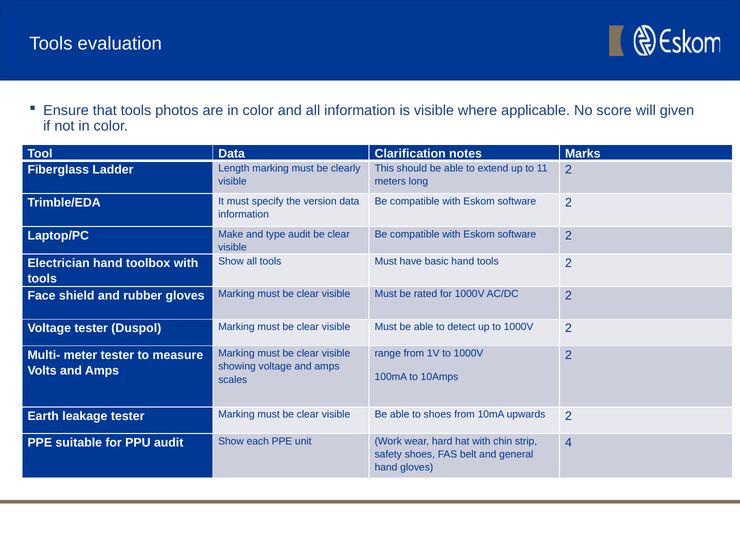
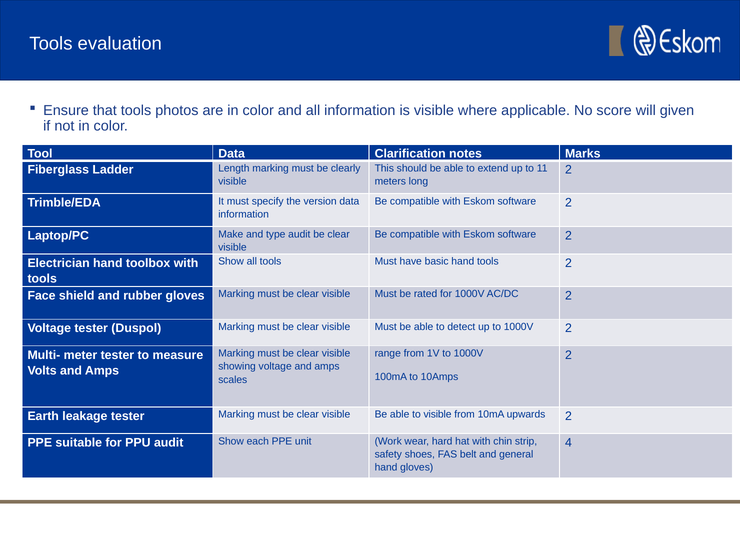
to shoes: shoes -> visible (438, 415)
